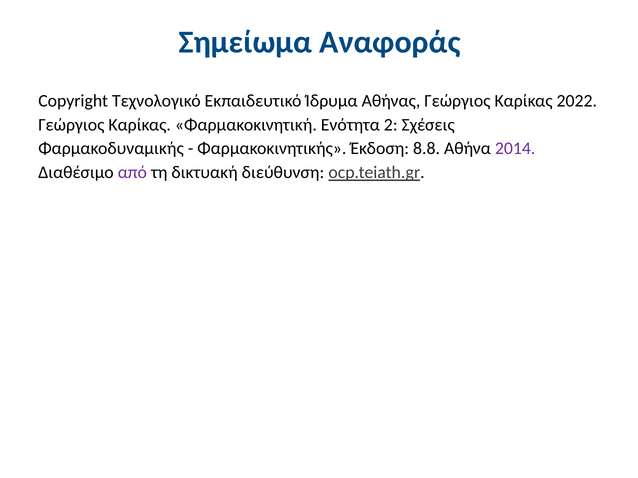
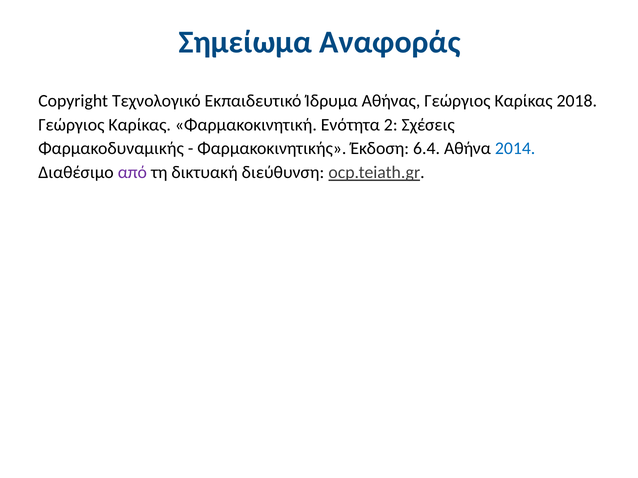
2022: 2022 -> 2018 (577, 101)
8.8: 8.8 -> 6.4 (427, 149)
2014 colour: purple -> blue (515, 149)
